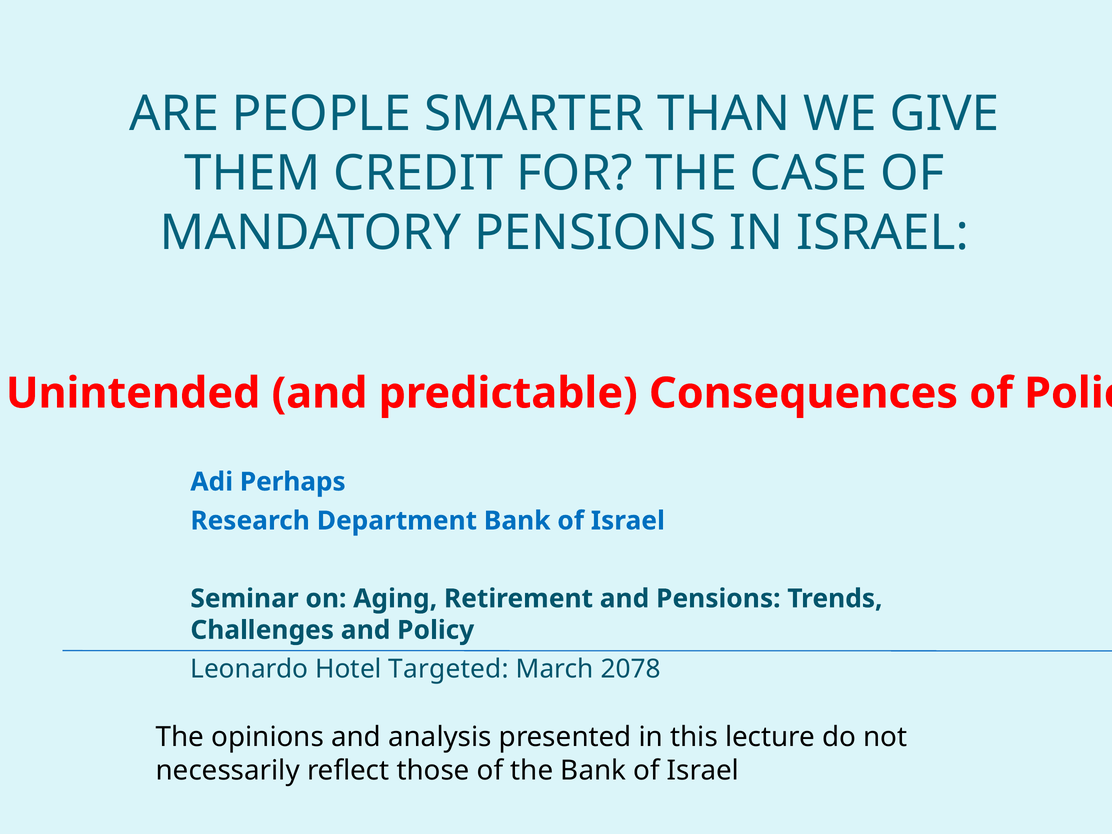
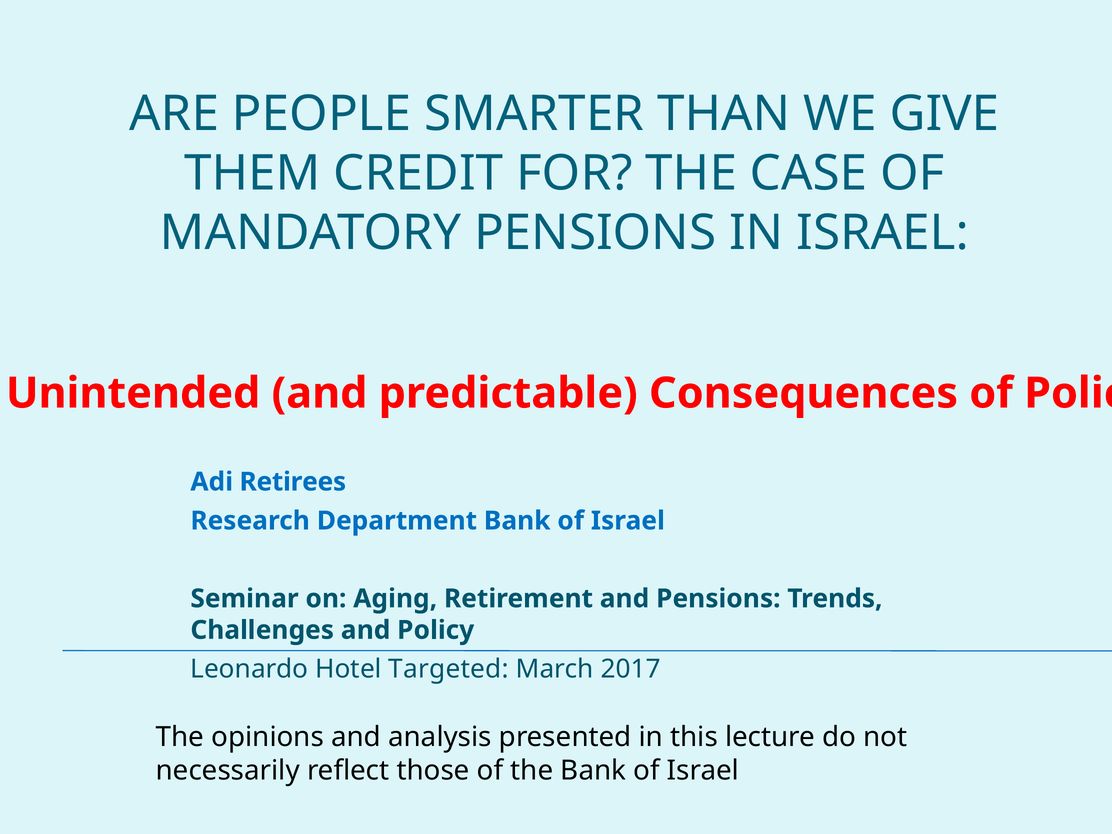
Perhaps: Perhaps -> Retirees (293, 482)
2078: 2078 -> 2017 (631, 669)
